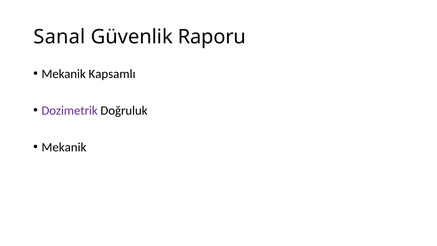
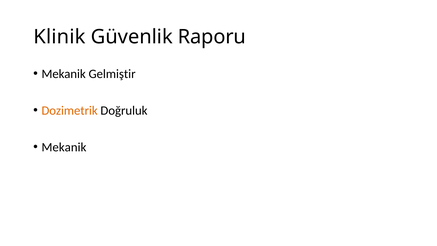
Sanal: Sanal -> Klinik (59, 37)
Kapsamlı: Kapsamlı -> Gelmiştir (112, 74)
Dozimetrik colour: purple -> orange (70, 111)
